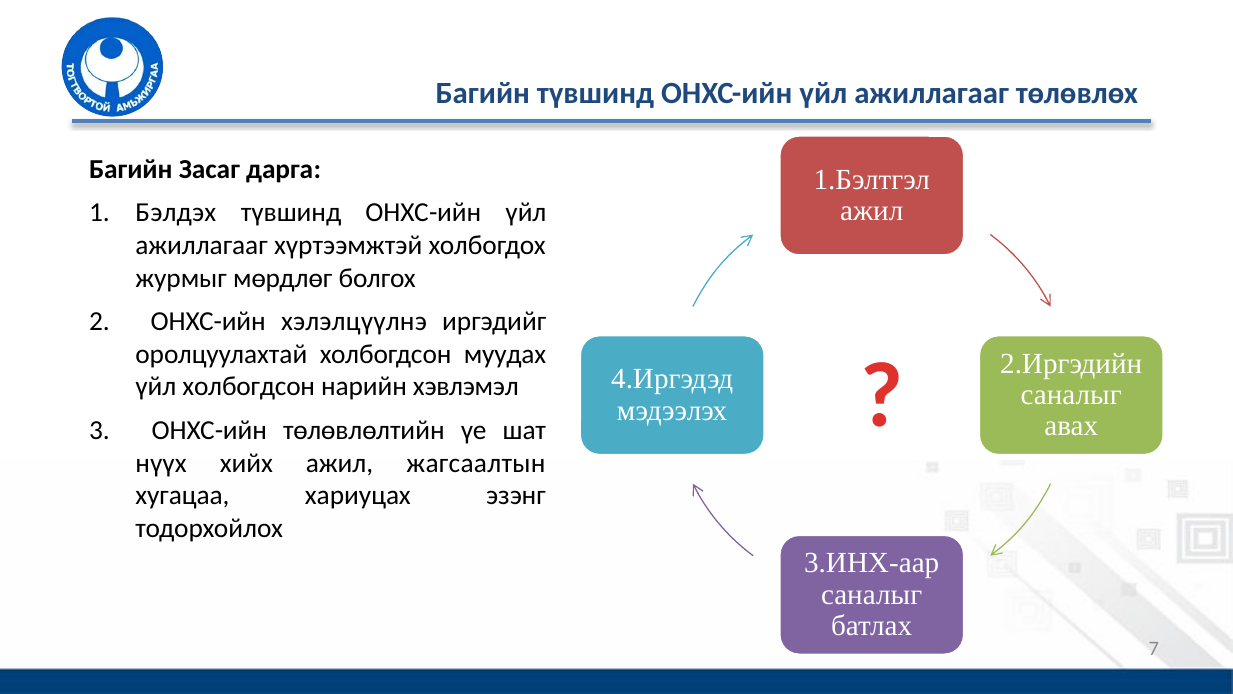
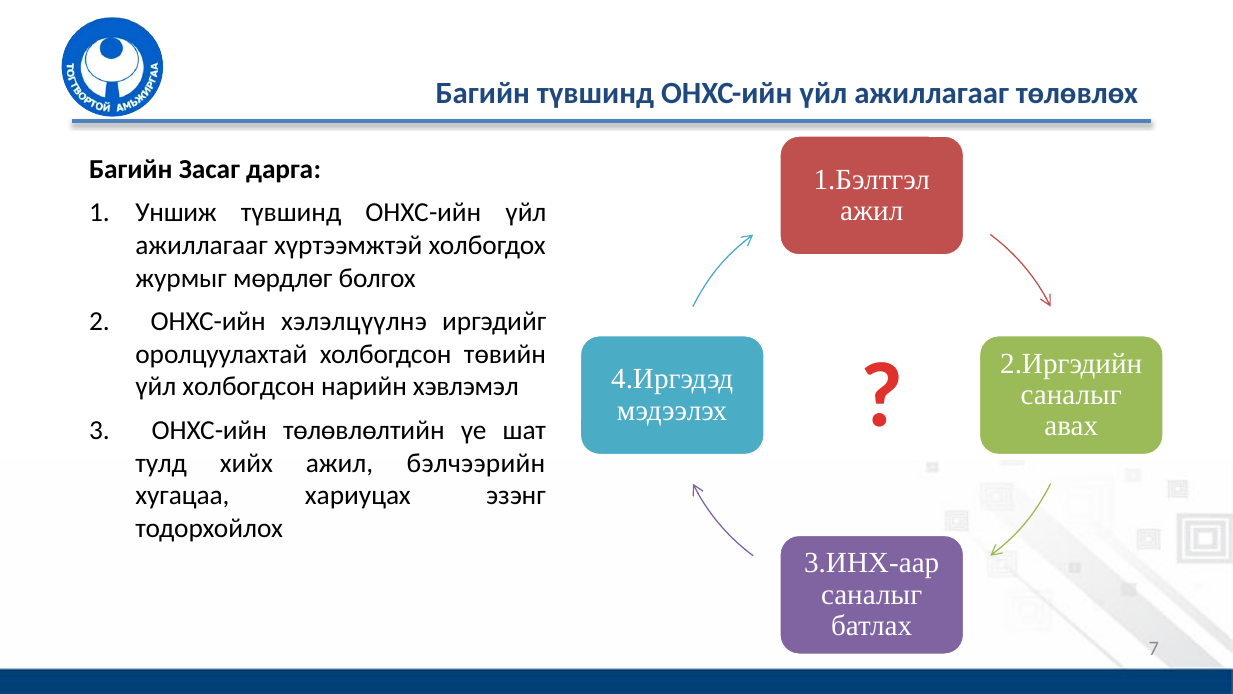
Бэлдэх: Бэлдэх -> Уншиж (176, 212)
муудах: муудах -> төвийн (505, 354)
нүүх: нүүх -> тулд (161, 463)
жагсаалтын: жагсаалтын -> бэлчээрийн (476, 463)
